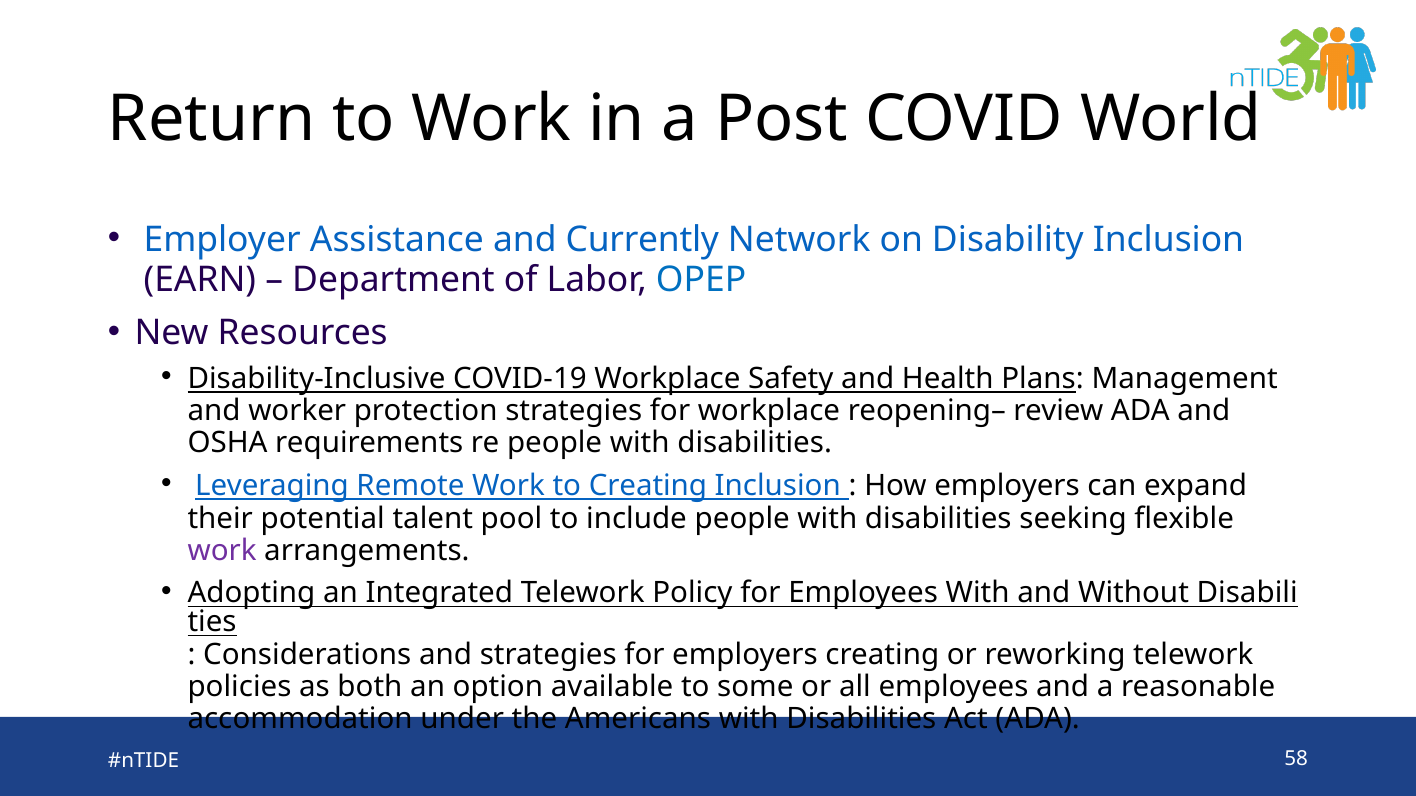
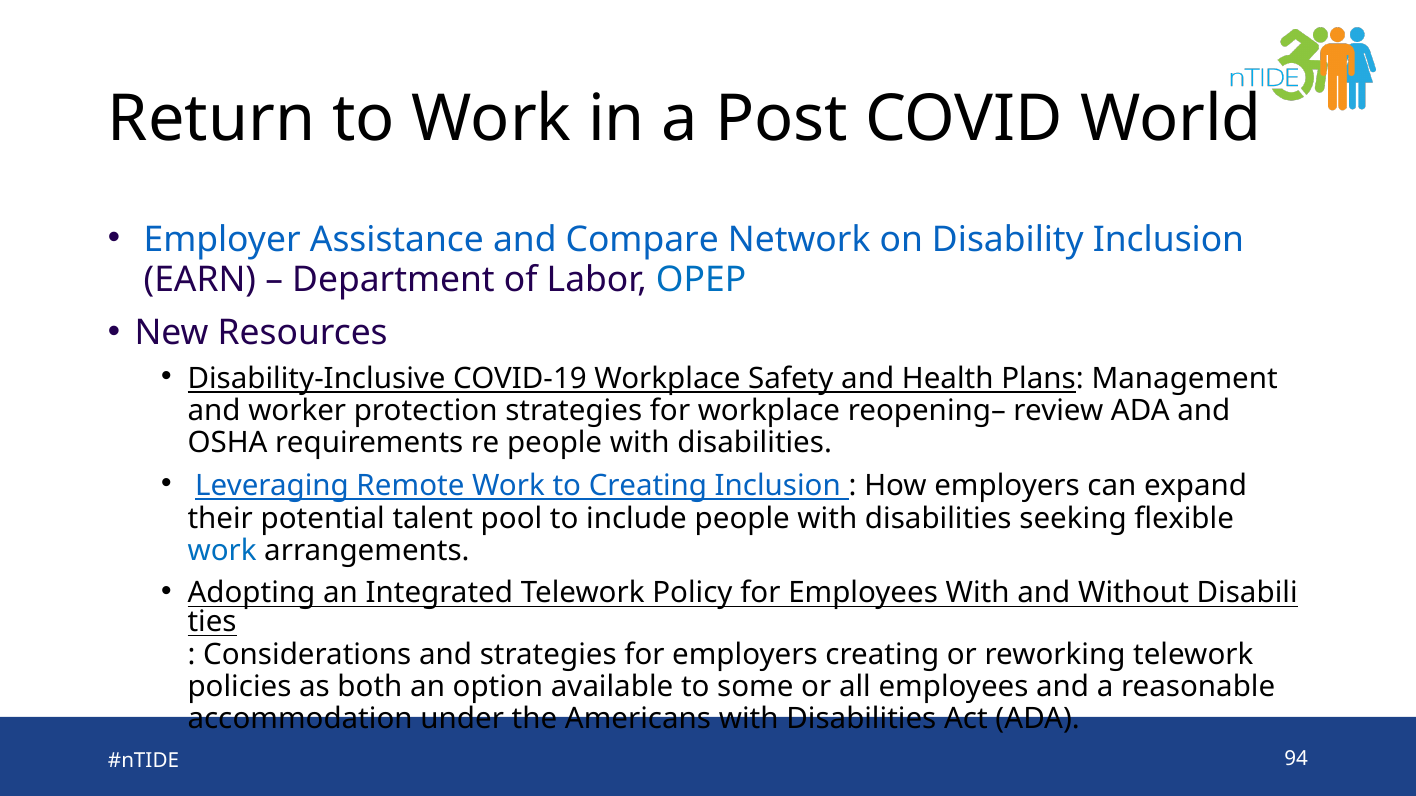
Currently: Currently -> Compare (642, 240)
work colour: purple -> blue (222, 551)
58: 58 -> 94 (1296, 759)
